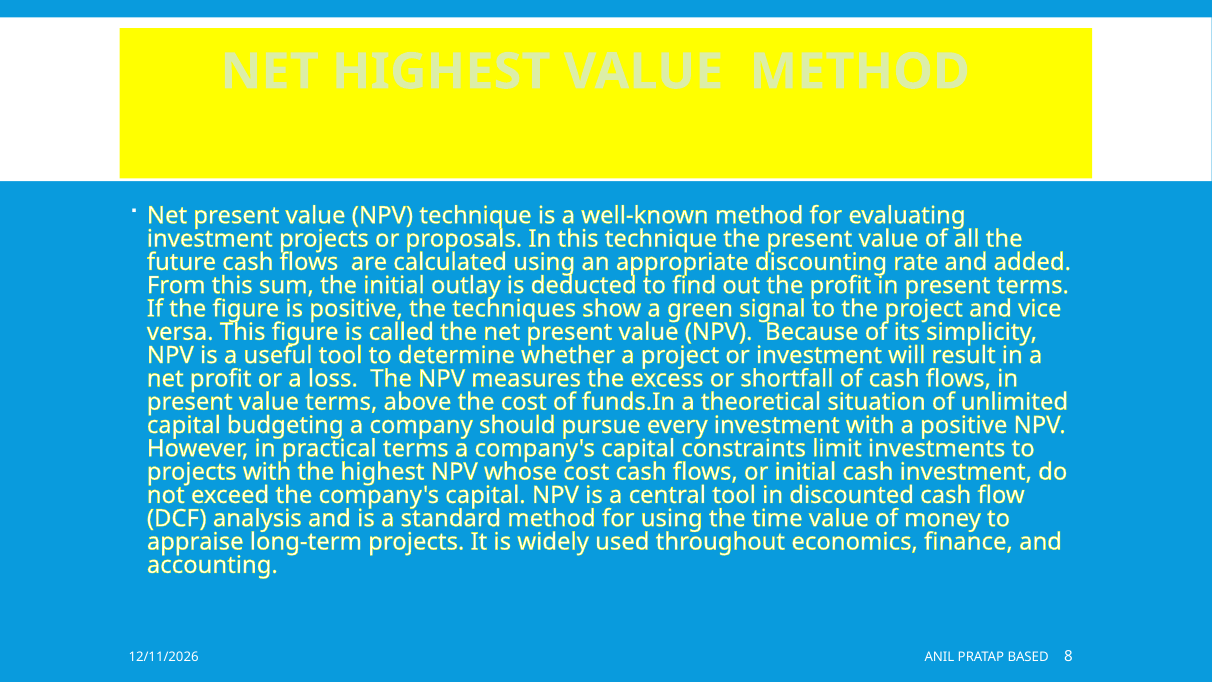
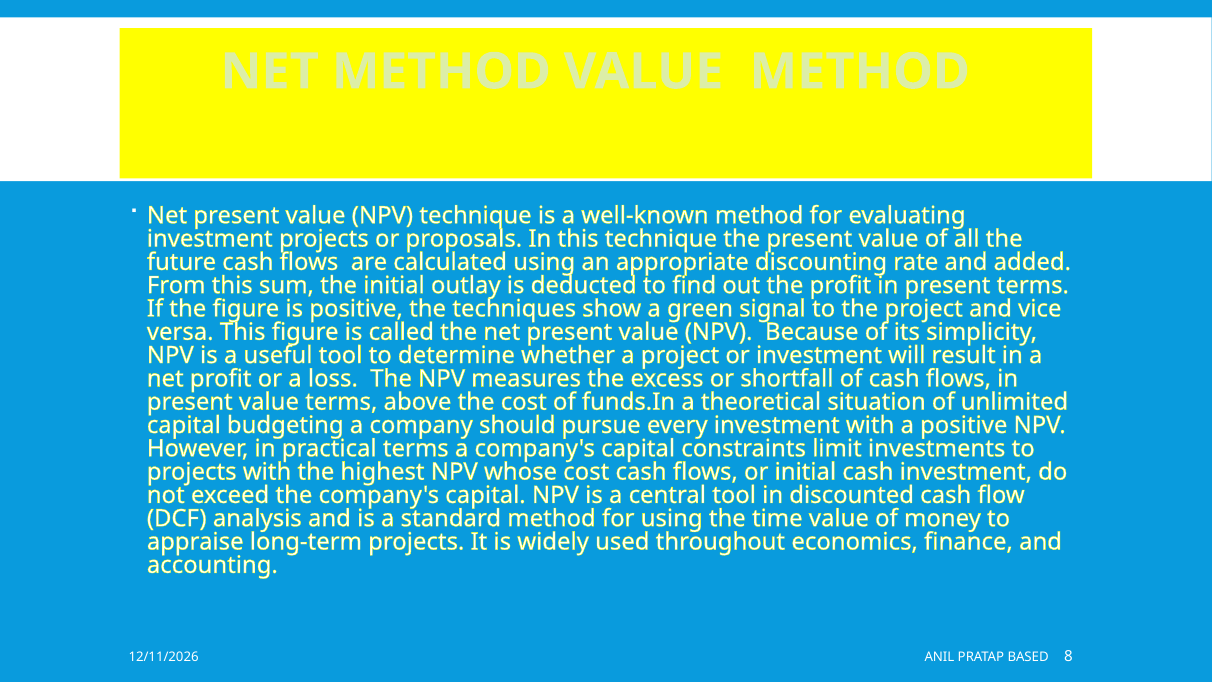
NET HIGHEST: HIGHEST -> METHOD (441, 72)
